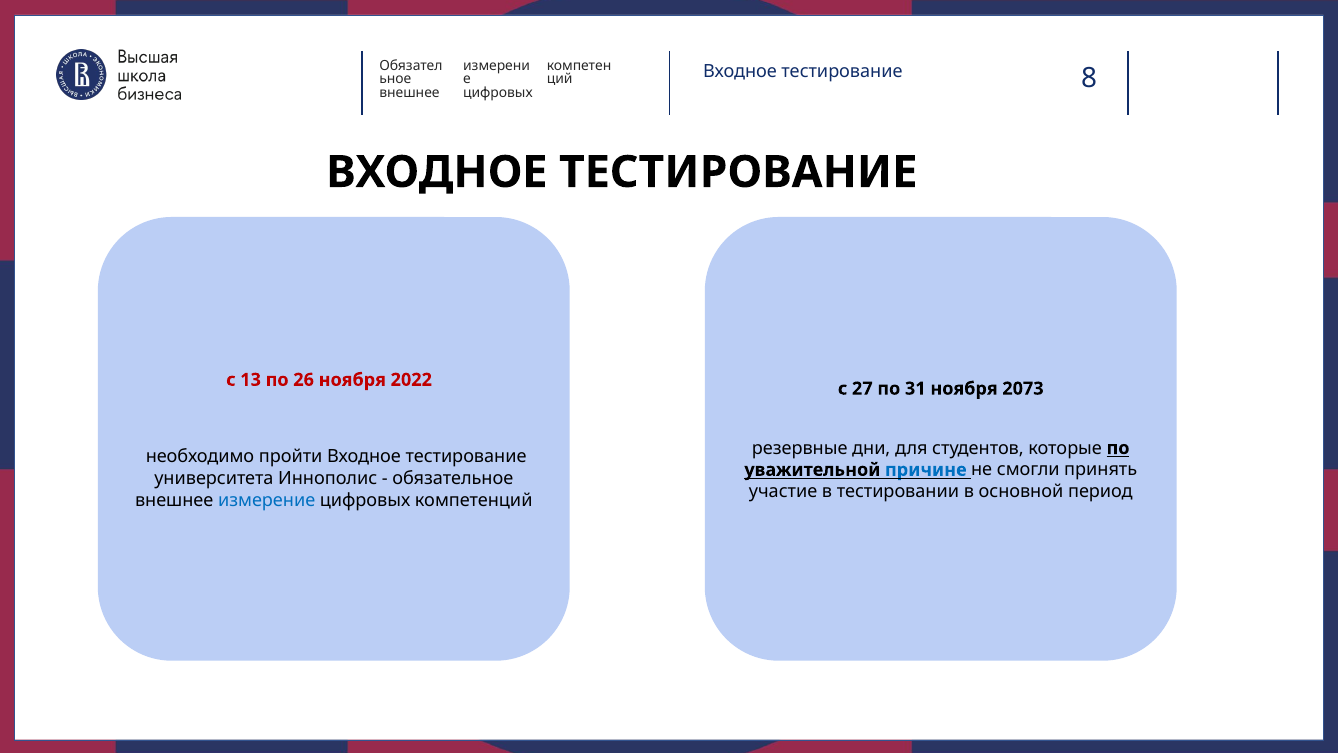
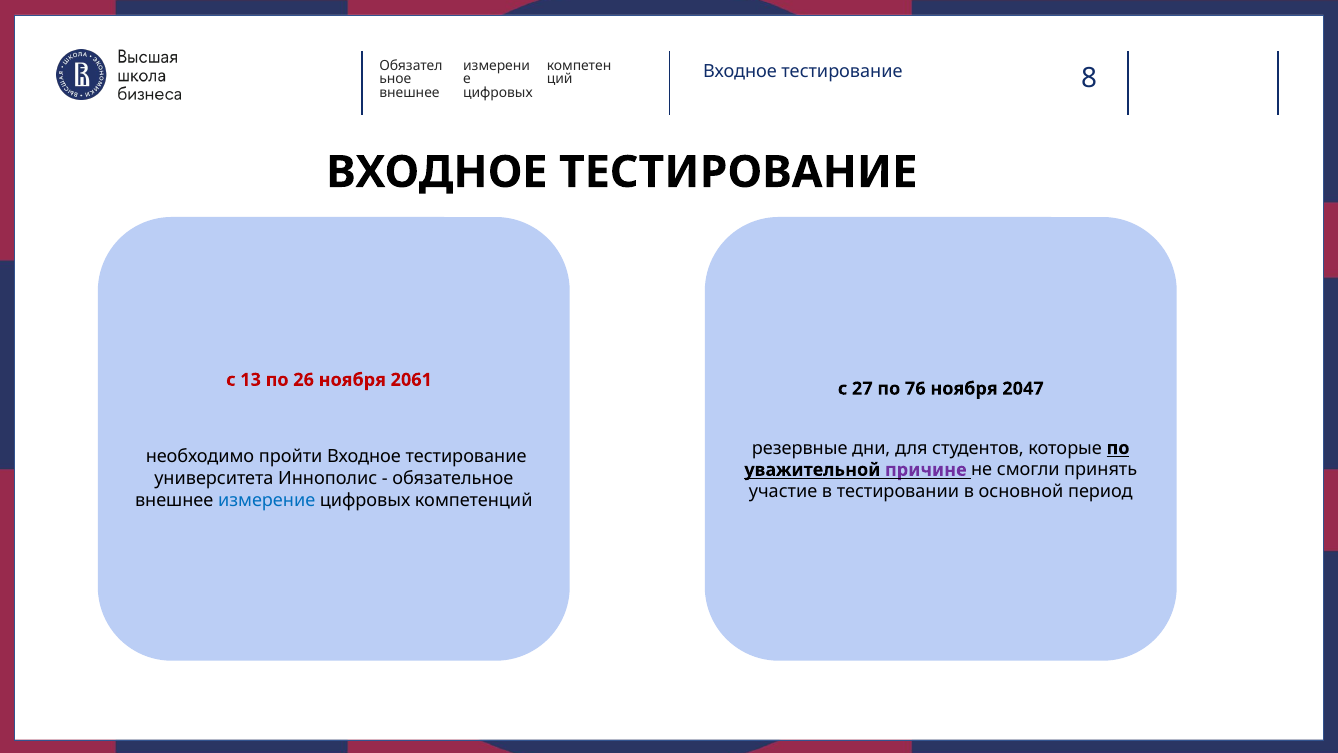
2022: 2022 -> 2061 (411, 380)
31: 31 -> 76 (915, 388)
2073: 2073 -> 2047 (1023, 388)
причине colour: blue -> purple (926, 470)
